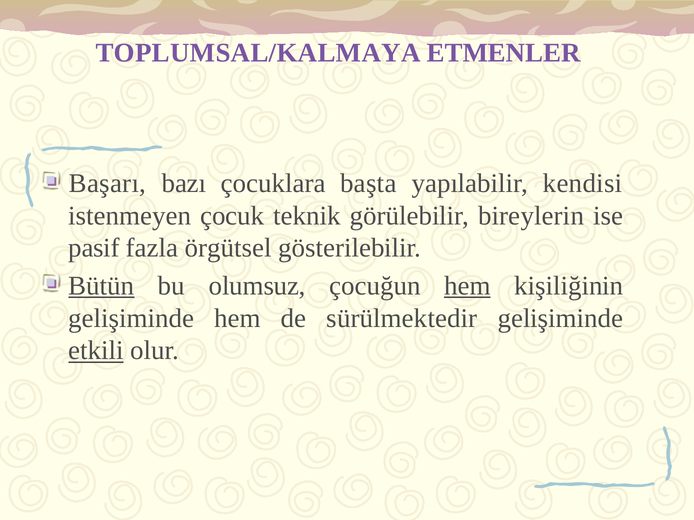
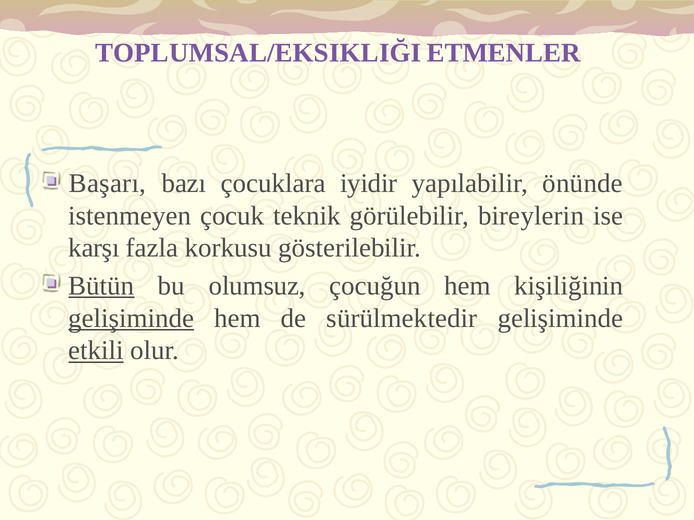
TOPLUMSAL/KALMAYA: TOPLUMSAL/KALMAYA -> TOPLUMSAL/EKSIKLIĞI (258, 53)
başta: başta -> iyidir (369, 183)
kendisi: kendisi -> önünde (583, 183)
pasif: pasif -> karşı (94, 248)
örgütsel: örgütsel -> korkusu (228, 248)
hem underline: present -> none (467, 286)
gelişiminde underline: none -> present (131, 318)
